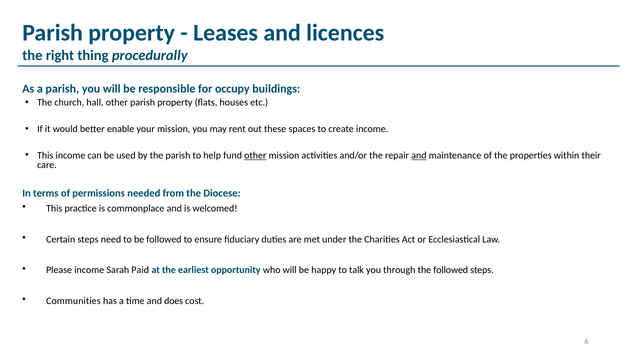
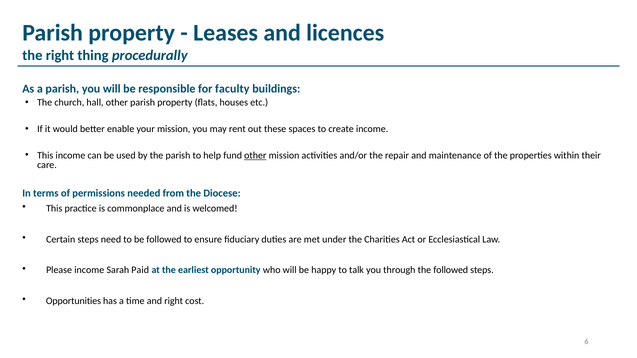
occupy: occupy -> faculty (232, 89)
and underline: present -> none (419, 155)
Communities: Communities -> Opportunities (73, 301)
and does: does -> right (174, 301)
